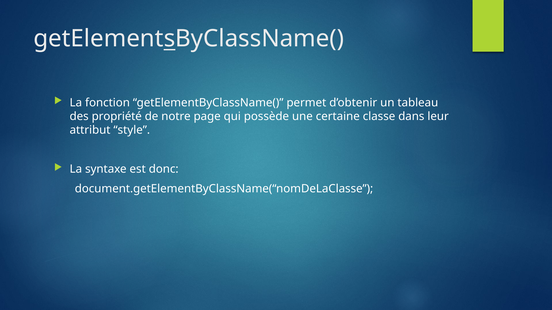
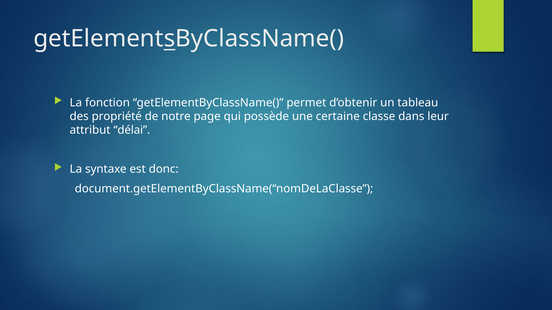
style: style -> délai (132, 130)
